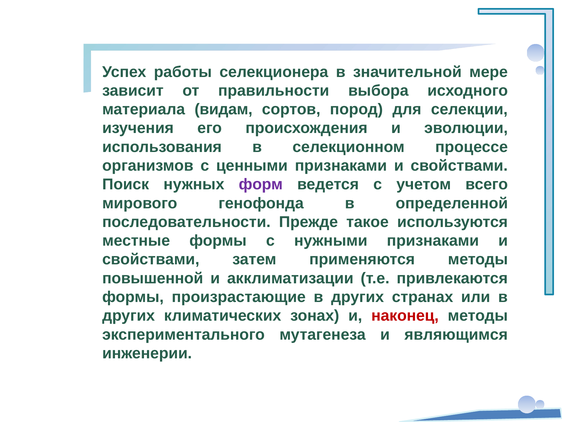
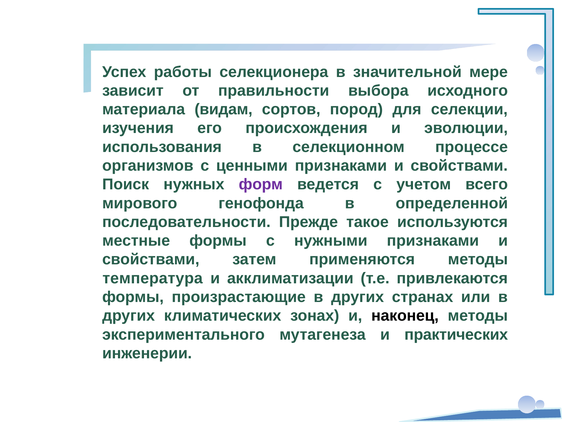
повышенной: повышенной -> температура (153, 278)
наконец colour: red -> black (405, 315)
являющимся: являющимся -> практических (456, 334)
